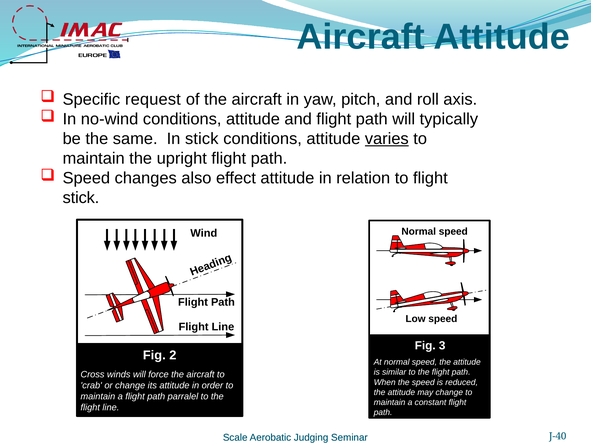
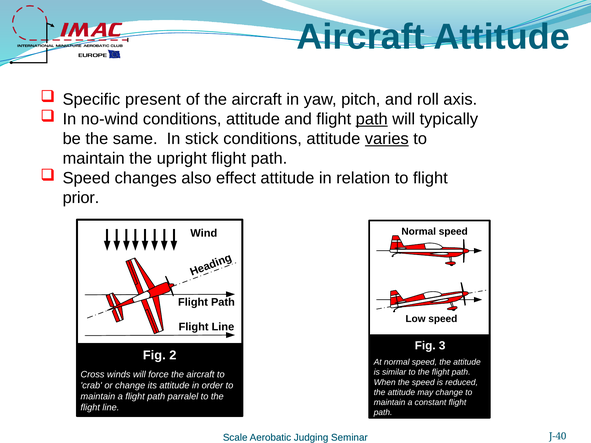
request: request -> present (153, 99)
path underline: none -> present (372, 119)
stick: stick -> prior (81, 198)
